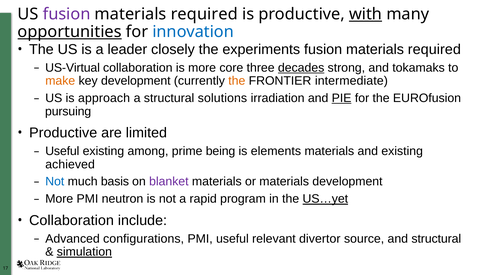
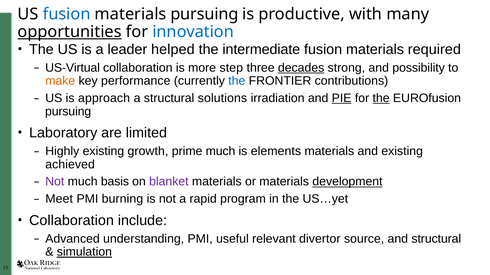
fusion colour: purple -> blue (67, 14)
required: required -> pursuing (204, 14)
with underline: present -> none (366, 14)
closely: closely -> helped (173, 49)
experiments: experiments -> intermediate (261, 49)
core: core -> step (231, 68)
tokamaks: tokamaks -> possibility (419, 68)
key development: development -> performance (136, 81)
the colour: orange -> blue (237, 81)
intermediate: intermediate -> contributions (351, 81)
the underline: none -> present (381, 98)
Productive: Productive -> Laboratory (63, 133)
Useful: Useful -> Highly (62, 152)
among: among -> growth (148, 152)
prime being: being -> much (221, 152)
Not colour: blue -> purple (55, 182)
development underline: none -> present (347, 182)
More: More -> Meet (59, 199)
neutron: neutron -> burning (122, 199)
US…yet underline: present -> none (325, 199)
configurations: configurations -> understanding (144, 239)
